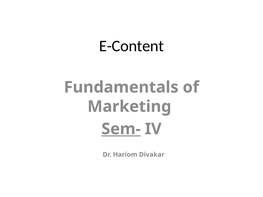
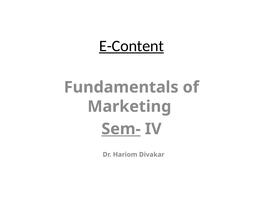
E-Content underline: none -> present (132, 46)
